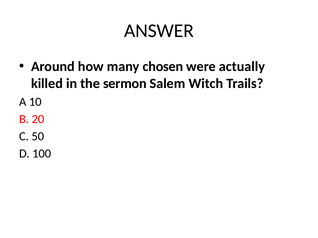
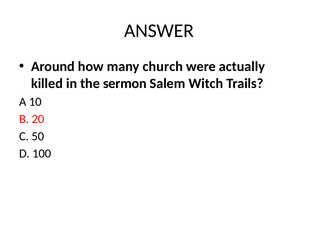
chosen: chosen -> church (163, 67)
